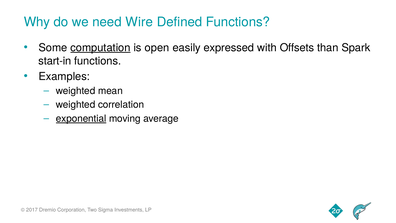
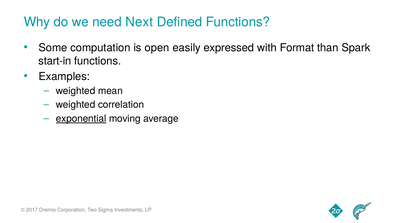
Wire: Wire -> Next (139, 22)
computation underline: present -> none (100, 48)
Offsets: Offsets -> Format (297, 48)
